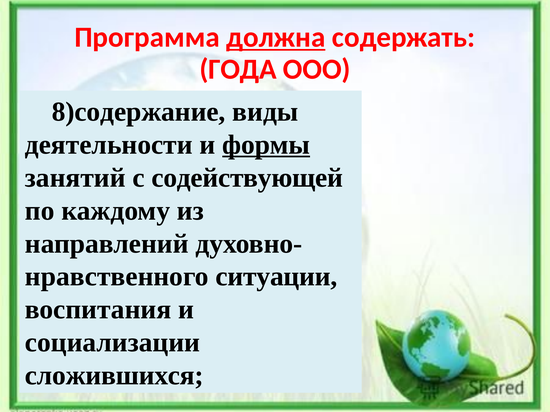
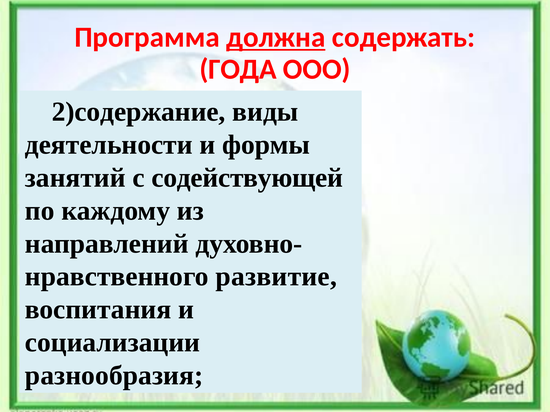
8)содержание: 8)содержание -> 2)содержание (139, 112)
формы underline: present -> none (266, 145)
ситуации: ситуации -> развитие (276, 277)
сложившихся: сложившихся -> разнообразия (114, 376)
